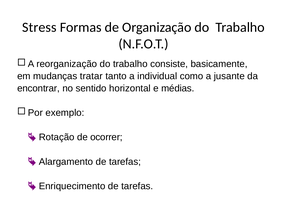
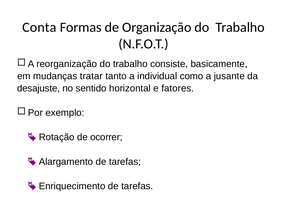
Stress: Stress -> Conta (39, 27)
encontrar: encontrar -> desajuste (39, 88)
médias: médias -> fatores (178, 88)
